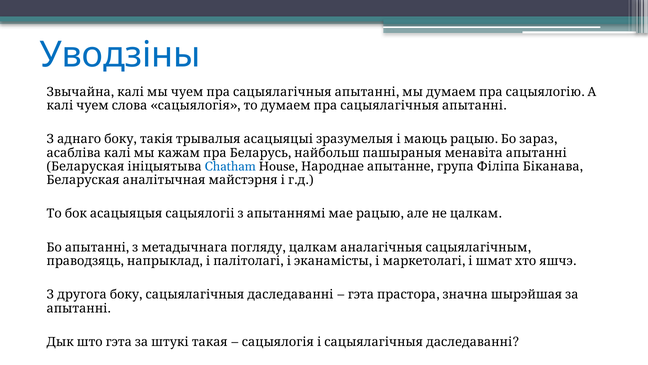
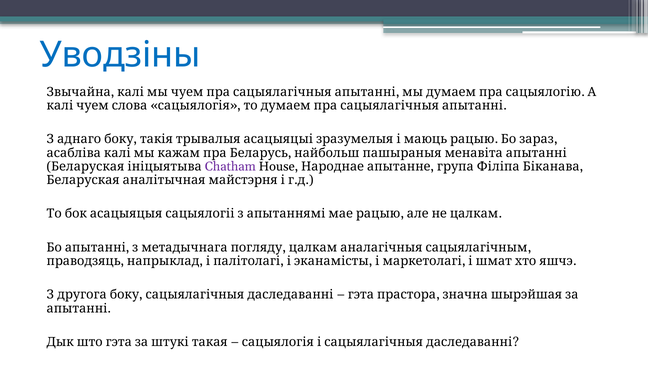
Chatham colour: blue -> purple (230, 166)
